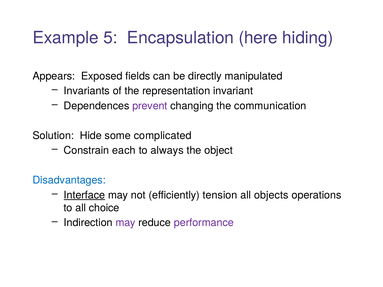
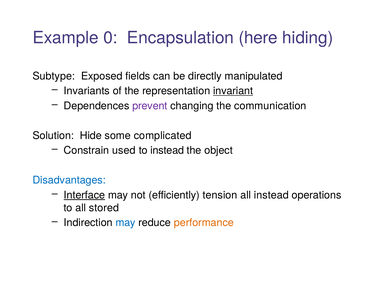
5: 5 -> 0 (110, 38)
Appears: Appears -> Subtype (54, 76)
invariant underline: none -> present (233, 91)
each: each -> used (124, 151)
to always: always -> instead (167, 151)
all objects: objects -> instead (271, 195)
choice: choice -> stored (104, 208)
may colour: purple -> blue (126, 223)
performance colour: purple -> orange (204, 223)
